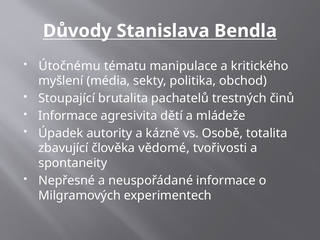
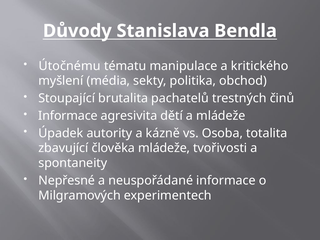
Osobě: Osobě -> Osoba (222, 133)
člověka vědomé: vědomé -> mládeže (164, 148)
